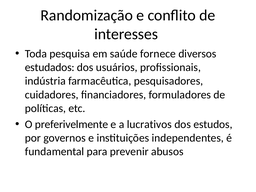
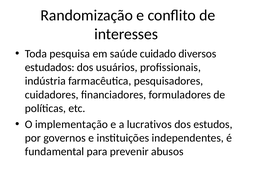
fornece: fornece -> cuidado (158, 54)
preferivelmente: preferivelmente -> implementação (71, 124)
